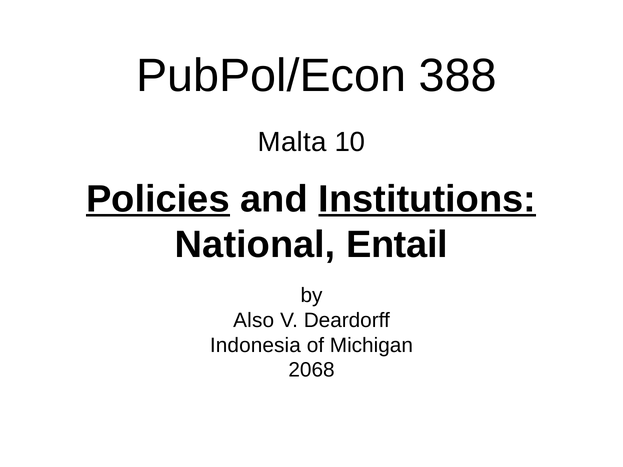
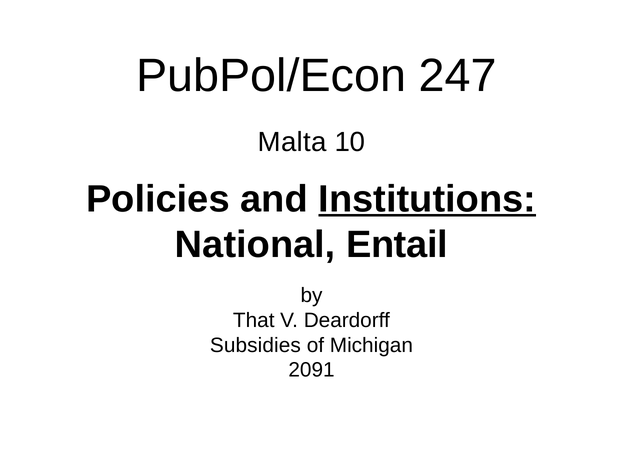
388: 388 -> 247 (458, 76)
Policies underline: present -> none (158, 199)
Also: Also -> That (254, 320)
Indonesia: Indonesia -> Subsidies (255, 345)
2068: 2068 -> 2091 (312, 370)
